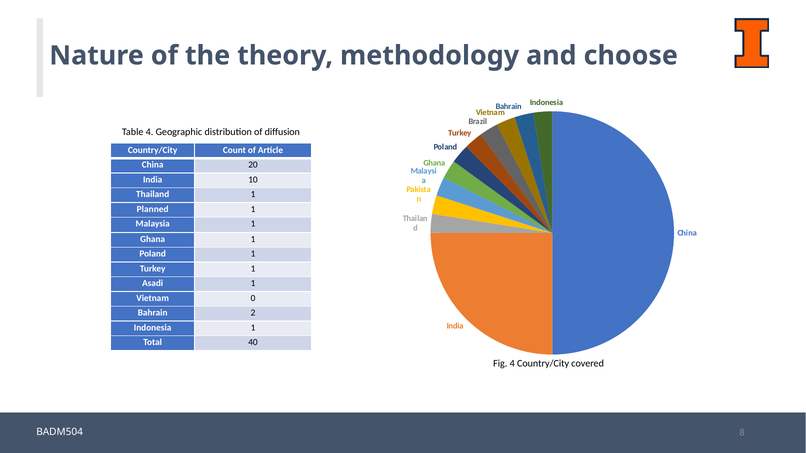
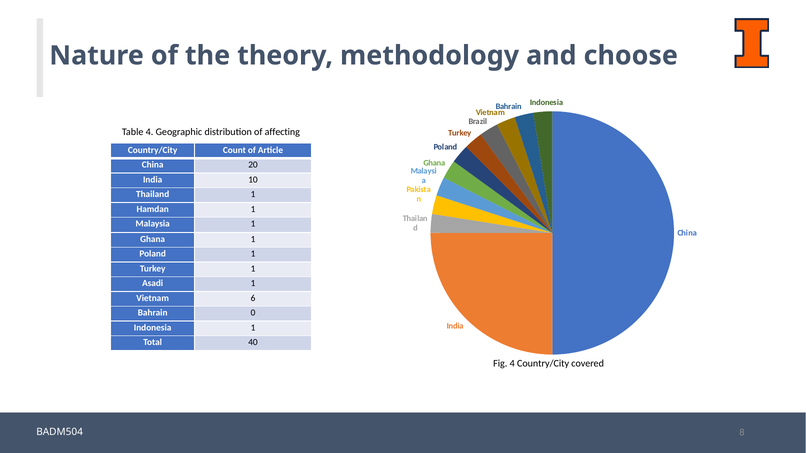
diffusion: diffusion -> affecting (282, 132)
Planned: Planned -> Hamdan (153, 209)
0: 0 -> 6 (253, 298)
2: 2 -> 0 (253, 313)
